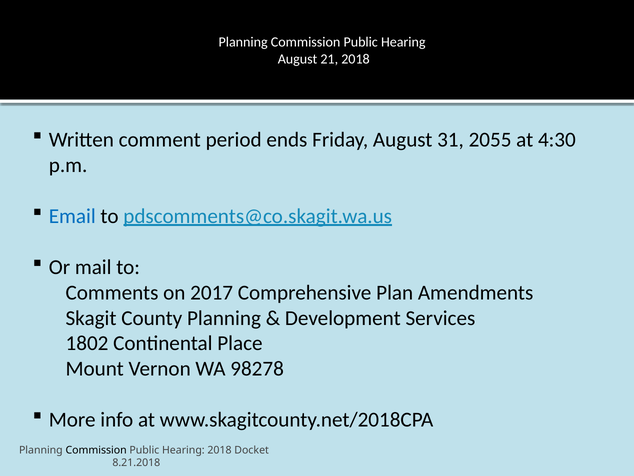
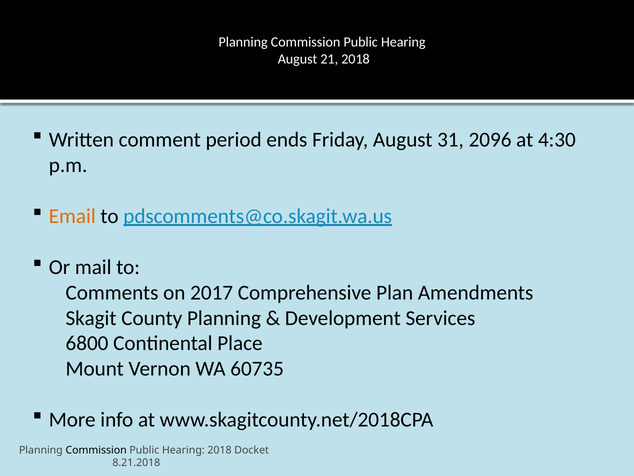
2055: 2055 -> 2096 (490, 140)
Email colour: blue -> orange (72, 216)
1802: 1802 -> 6800 (87, 343)
98278: 98278 -> 60735 (257, 368)
